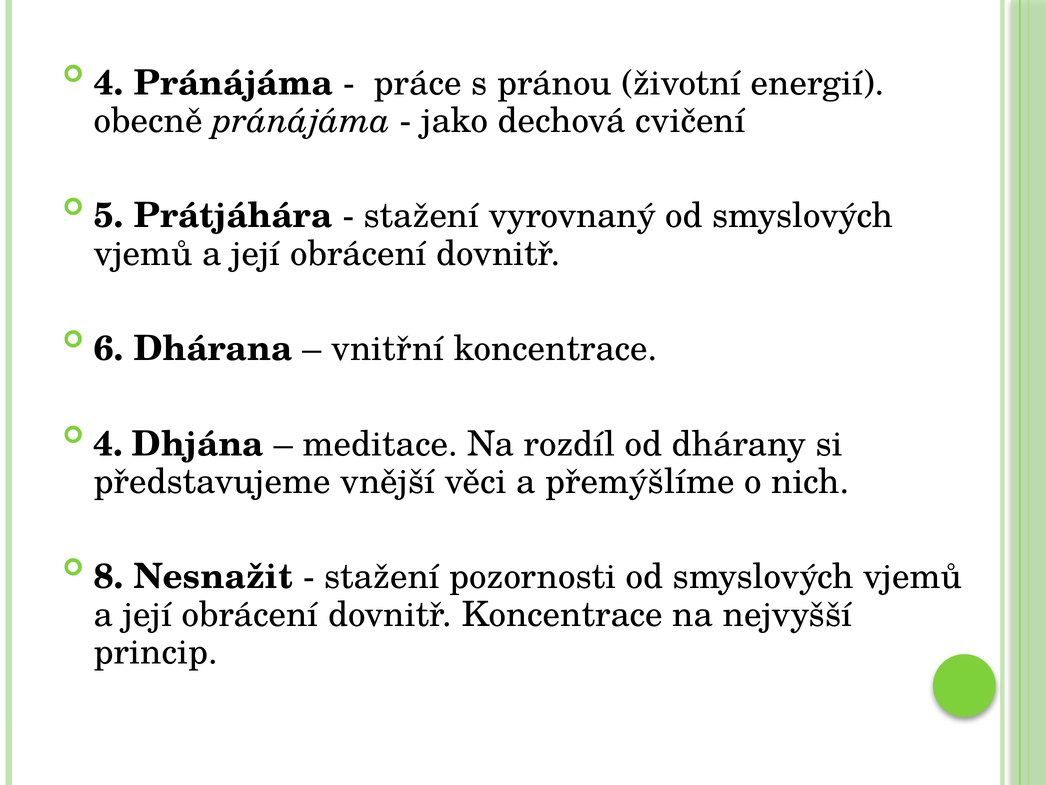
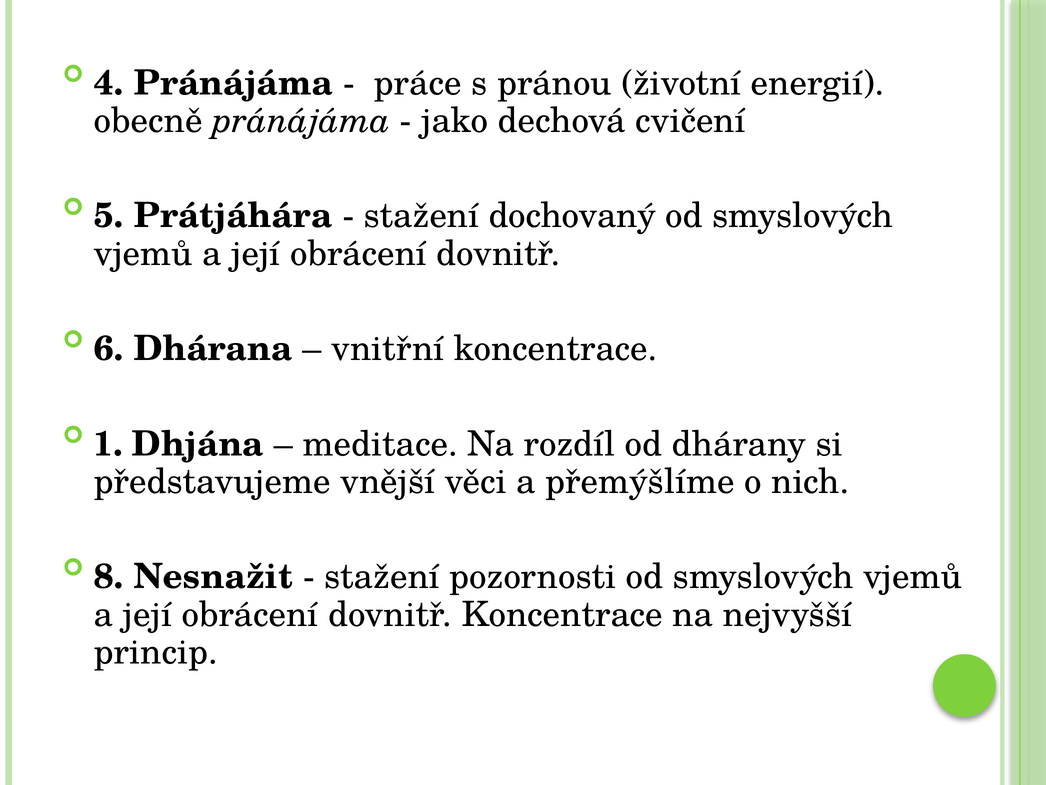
vyrovnaný: vyrovnaný -> dochovaný (572, 216)
4: 4 -> 1 (108, 444)
